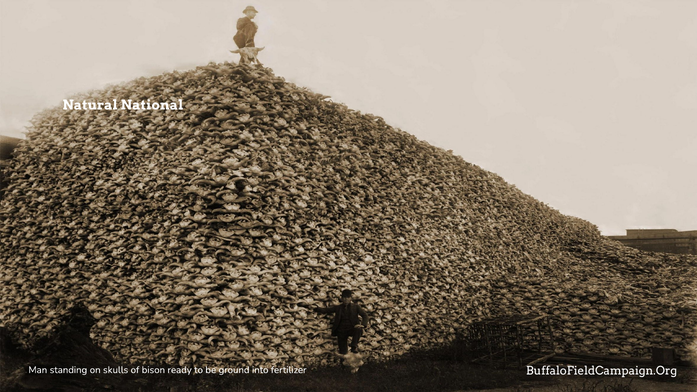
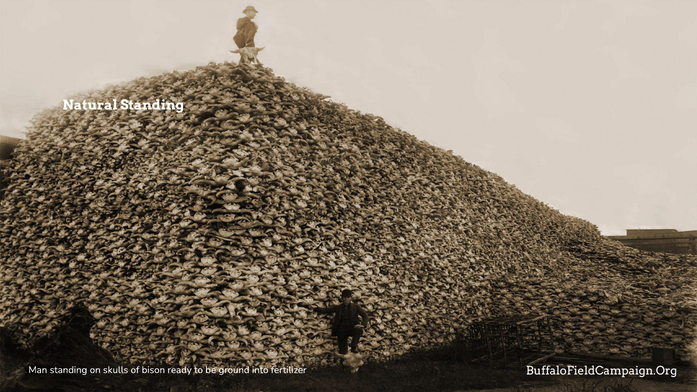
Natural National: National -> Standing (152, 105)
